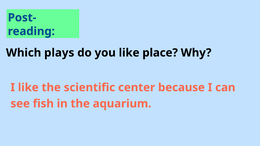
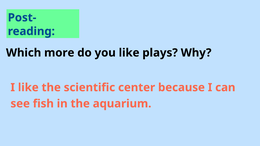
plays: plays -> more (59, 53)
place: place -> plays (160, 53)
